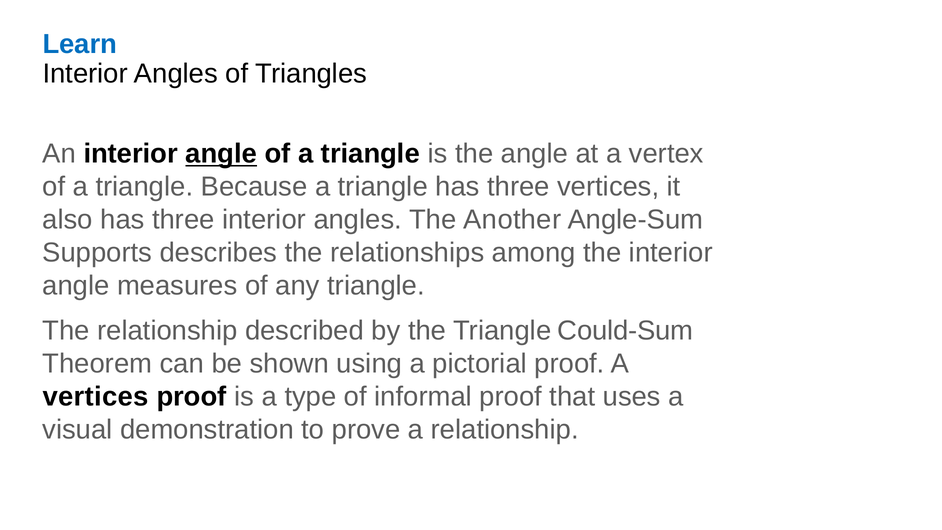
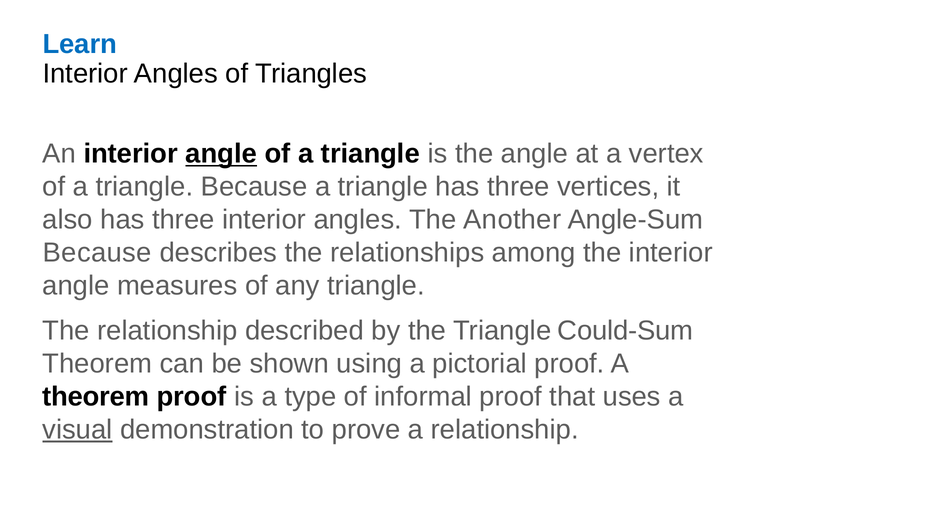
Supports: Supports -> Because (97, 253)
vertices: vertices -> theorem (96, 397)
visual underline: none -> present (77, 430)
